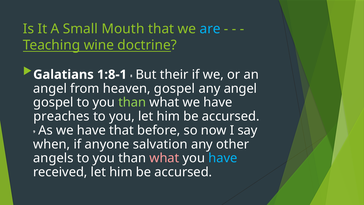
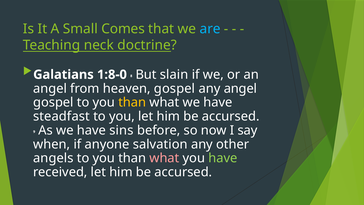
Mouth: Mouth -> Comes (123, 29)
wine: wine -> neck (99, 45)
1:8-1: 1:8-1 -> 1:8-0 (112, 75)
their: their -> slain (174, 75)
than colour: light green -> yellow (132, 102)
preaches: preaches -> steadfast (61, 116)
have that: that -> sins (121, 130)
have colour: light blue -> light green (223, 158)
